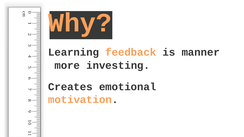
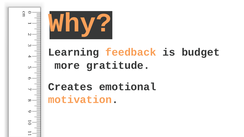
manner: manner -> budget (201, 52)
investing: investing -> gratitude (118, 65)
